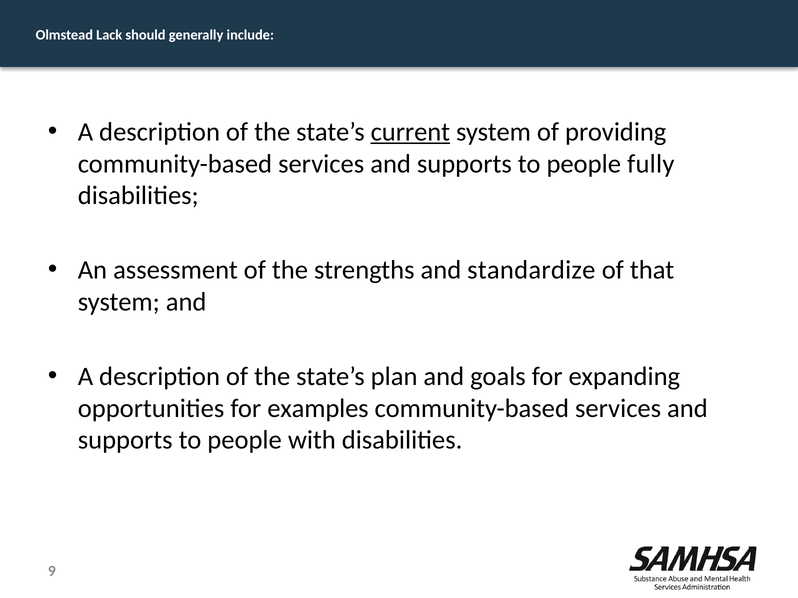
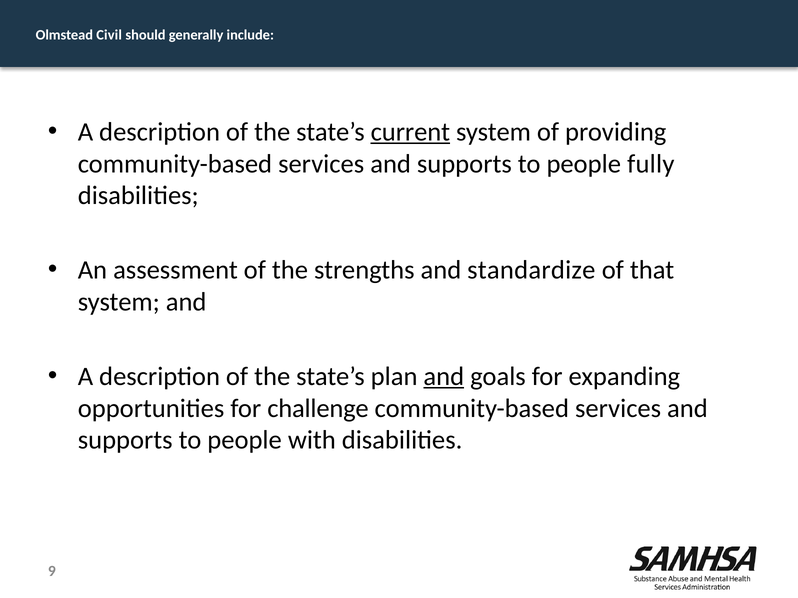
Lack: Lack -> Civil (109, 35)
and underline: none -> present (444, 377)
examples: examples -> challenge (318, 409)
